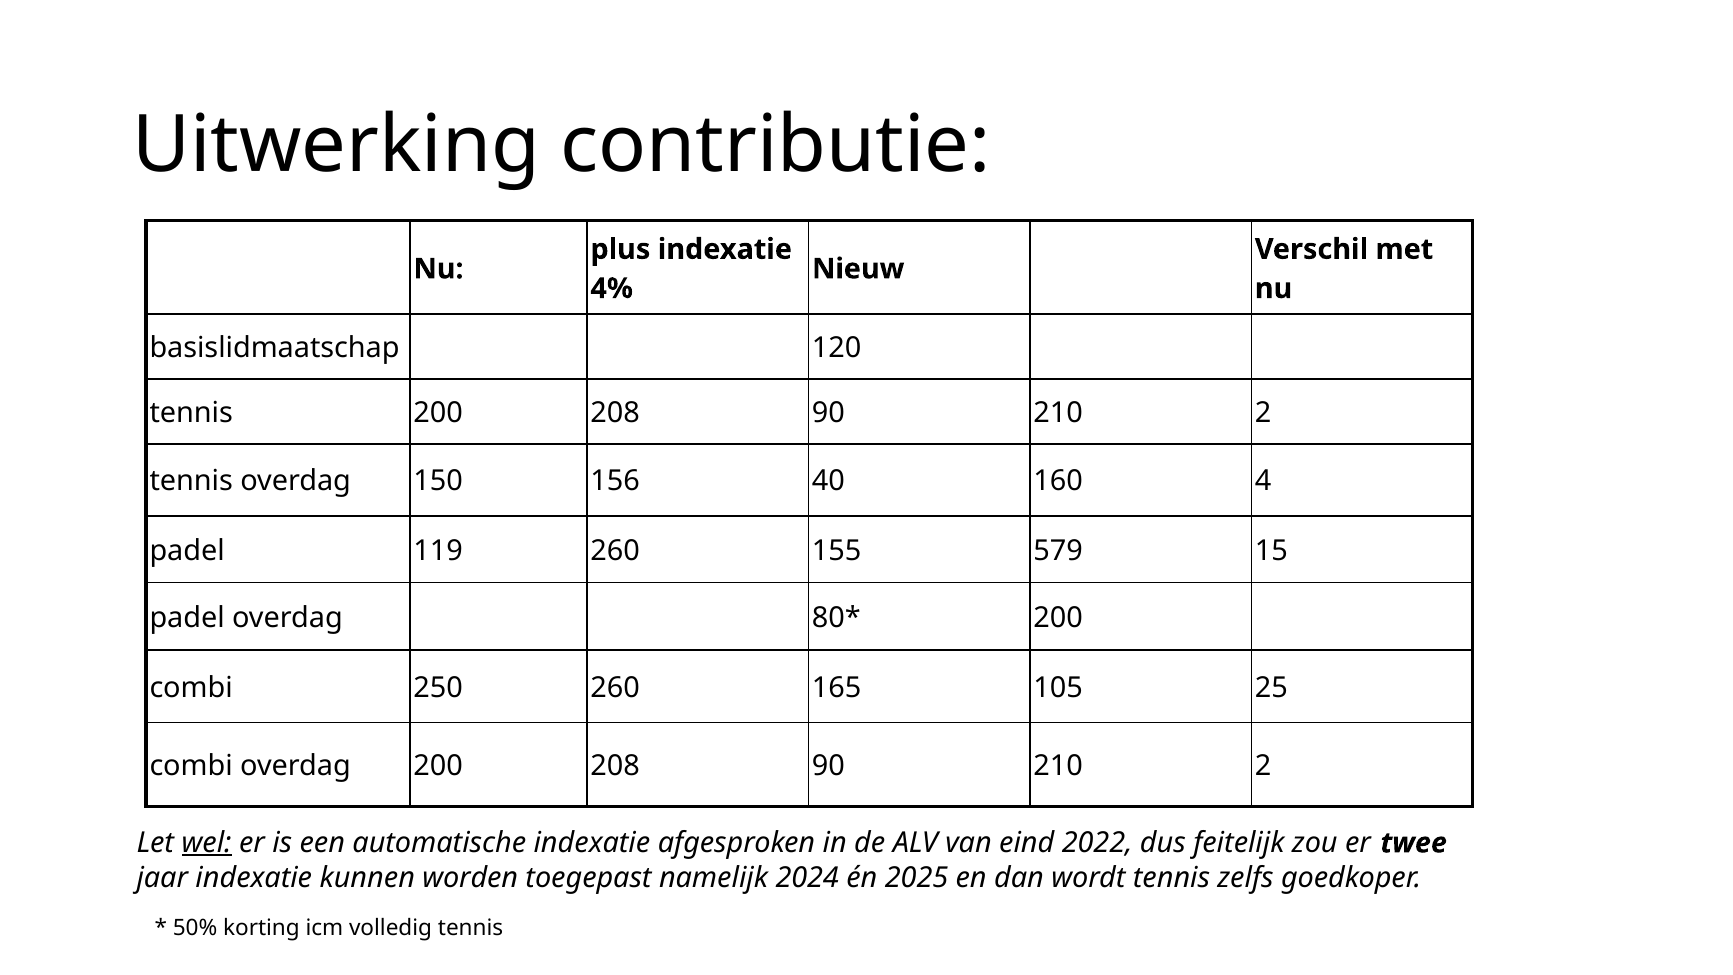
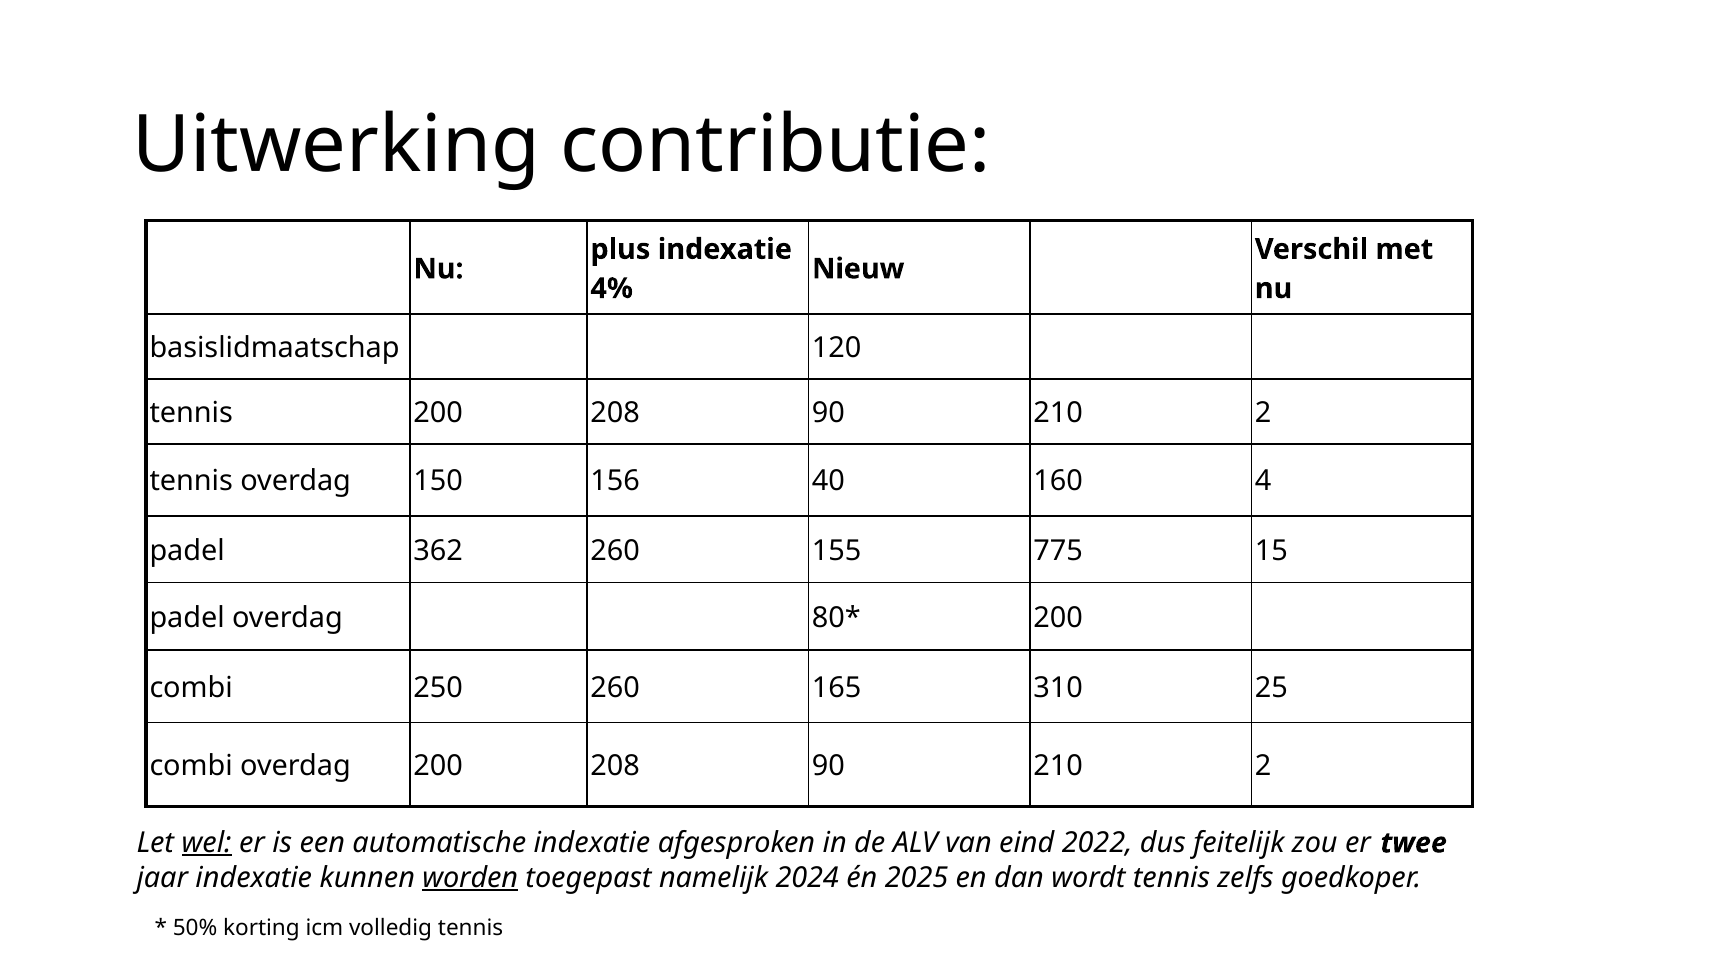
119: 119 -> 362 (438, 551)
579: 579 -> 775 (1058, 551)
105: 105 -> 310 (1058, 688)
worden underline: none -> present (470, 877)
